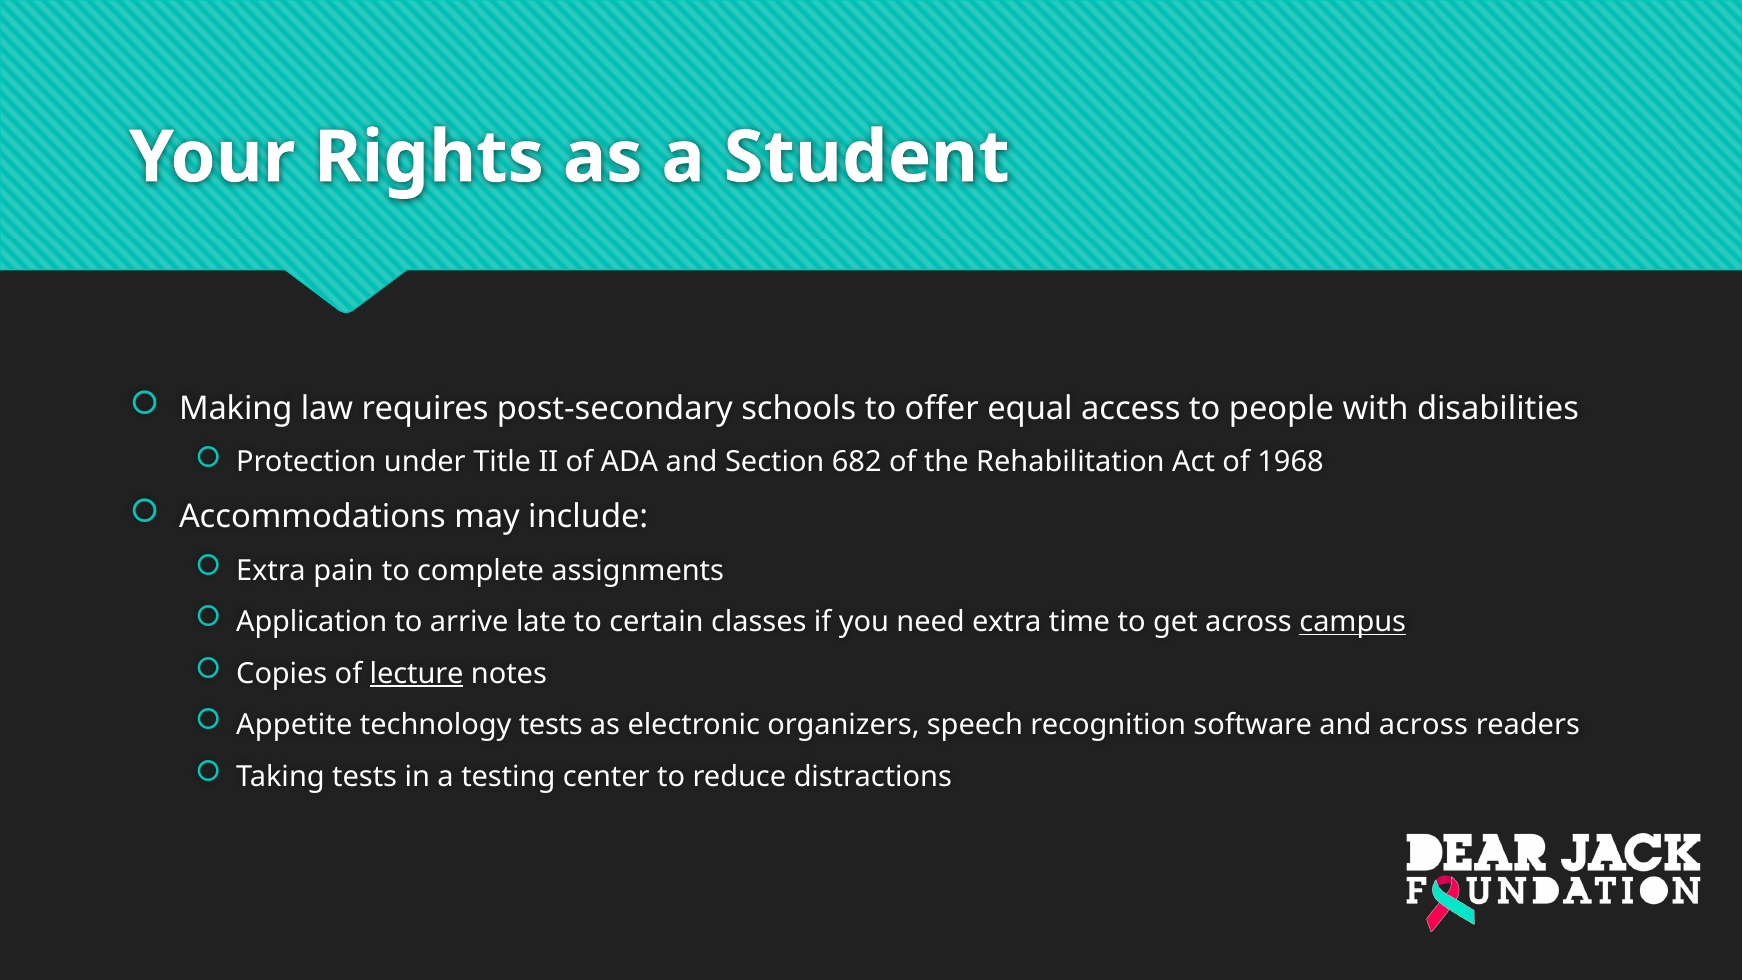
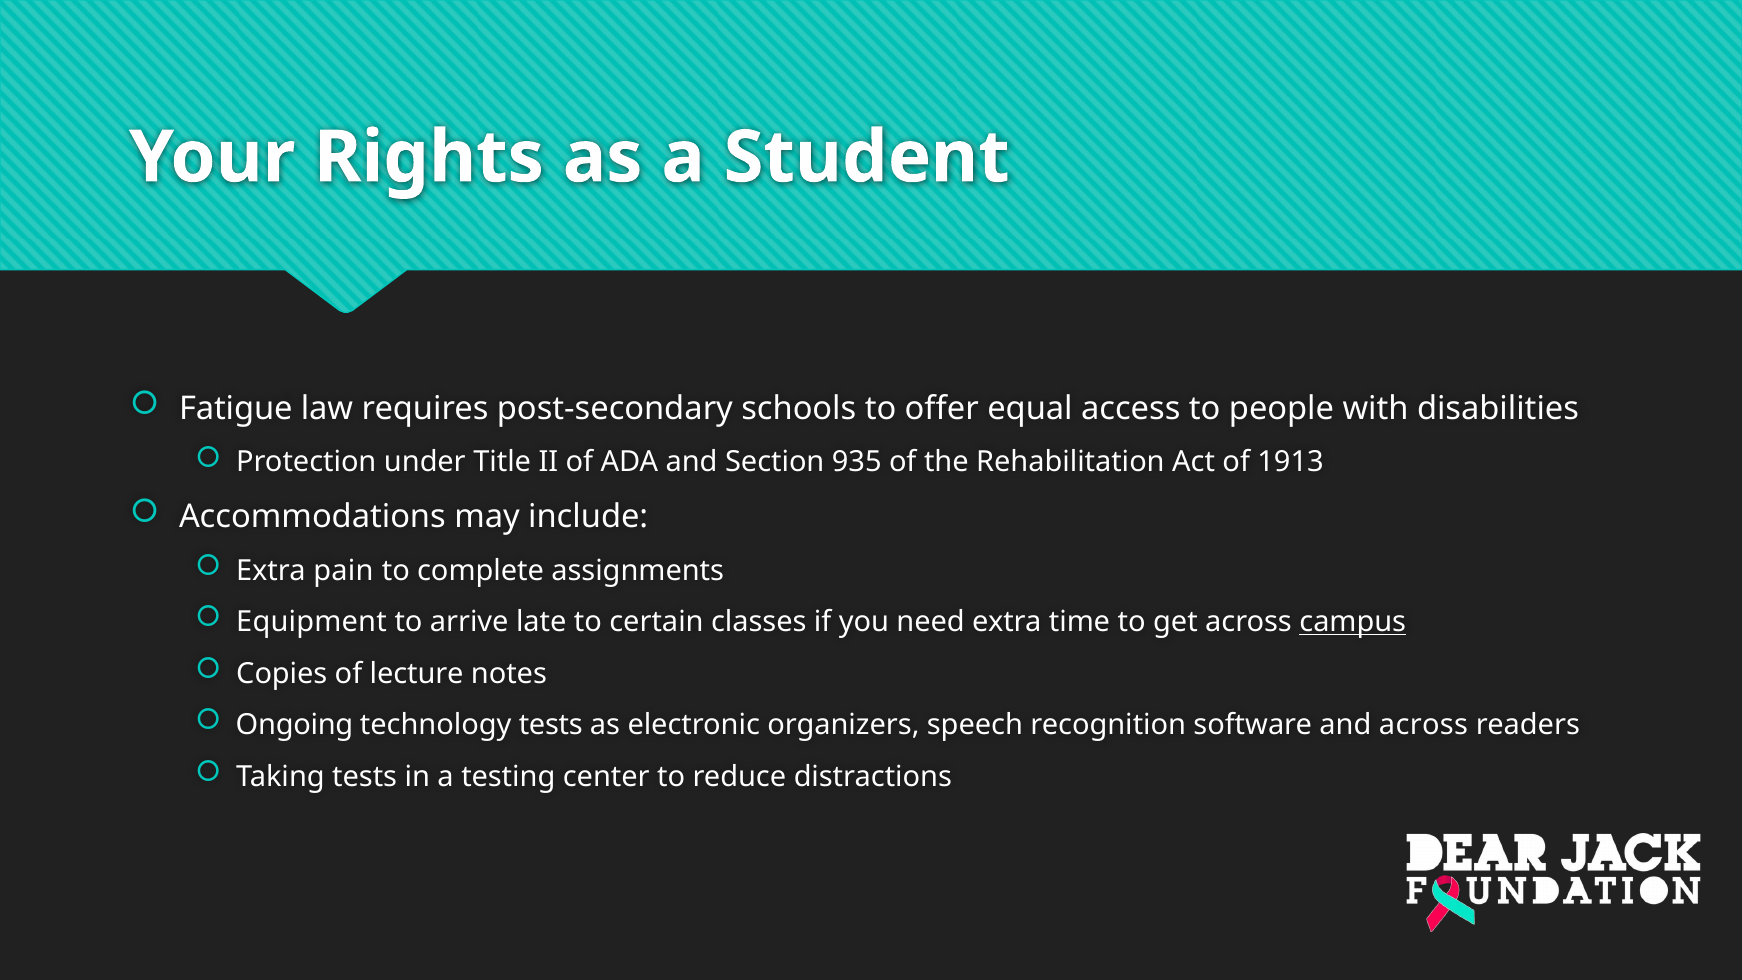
Making: Making -> Fatigue (236, 409)
682: 682 -> 935 (857, 462)
1968: 1968 -> 1913 (1291, 462)
Application: Application -> Equipment (312, 622)
lecture underline: present -> none (417, 674)
Appetite: Appetite -> Ongoing (294, 725)
